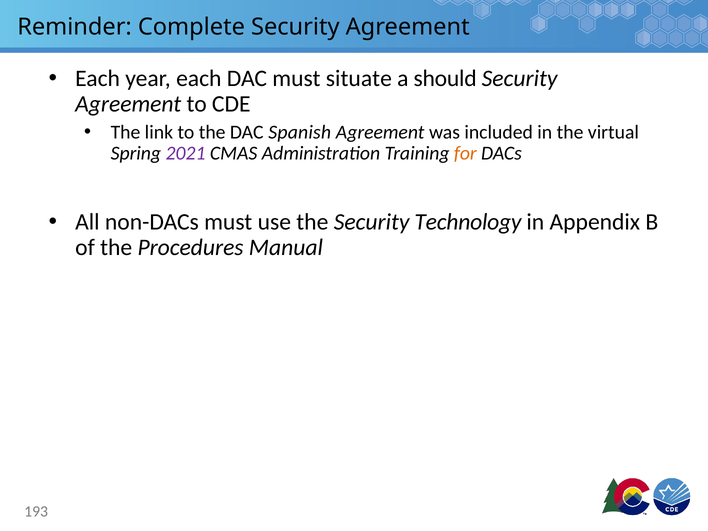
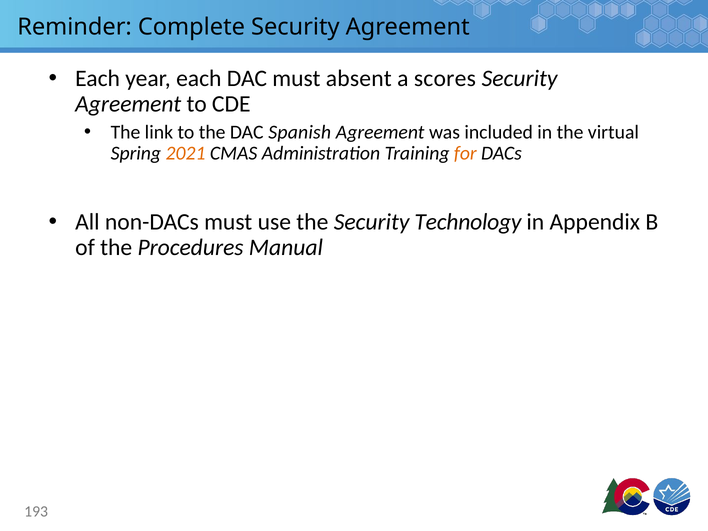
situate: situate -> absent (359, 78)
should: should -> scores (445, 78)
2021 colour: purple -> orange (186, 153)
